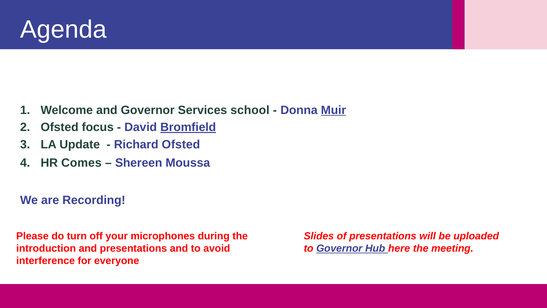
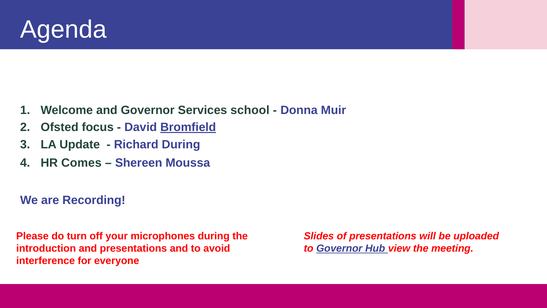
Muir underline: present -> none (334, 110)
Richard Ofsted: Ofsted -> During (181, 144)
here: here -> view (399, 248)
